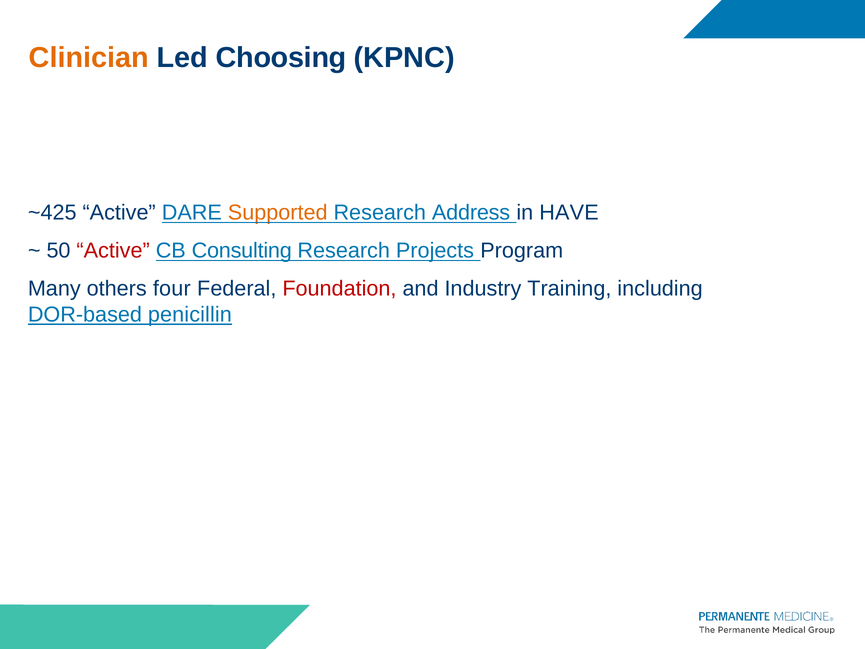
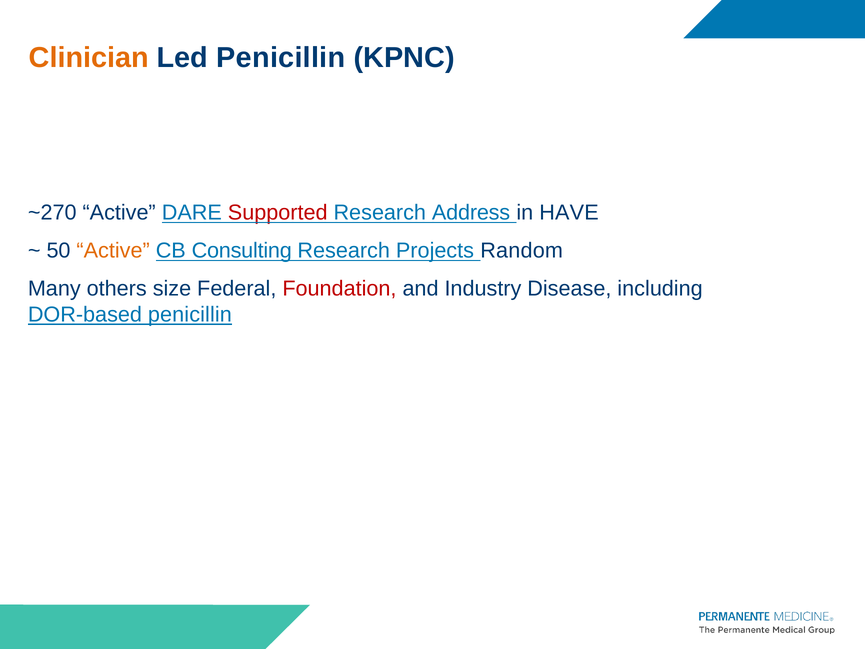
Led Choosing: Choosing -> Penicillin (281, 58)
~425: ~425 -> ~270 (52, 213)
Supported colour: orange -> red (278, 213)
Active colour: red -> orange (113, 251)
Program: Program -> Random (522, 251)
four: four -> size (172, 289)
Training: Training -> Disease (569, 289)
